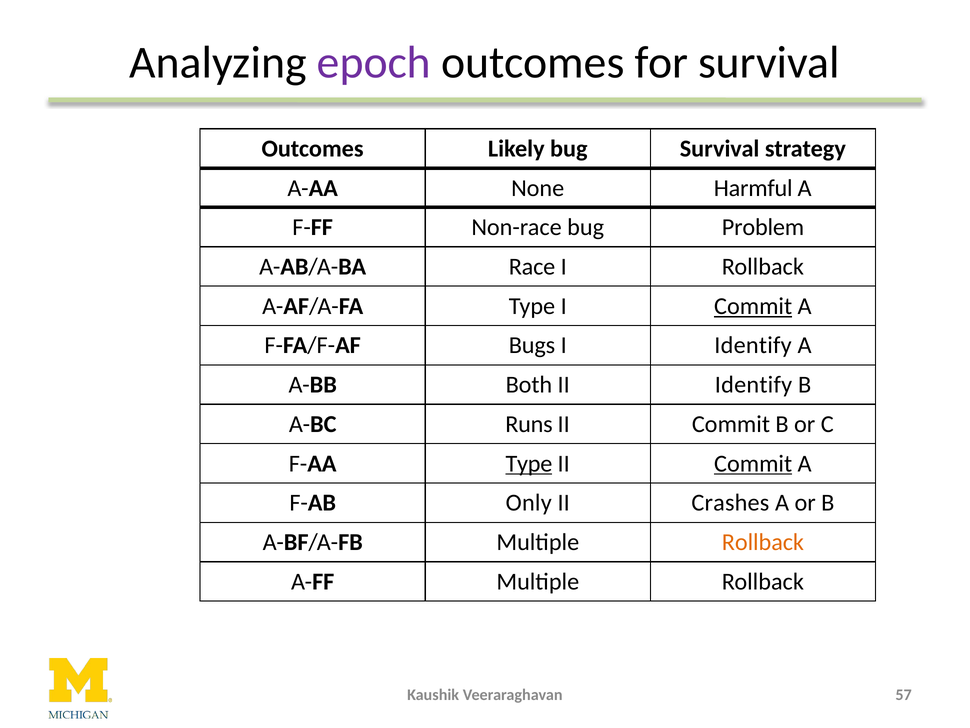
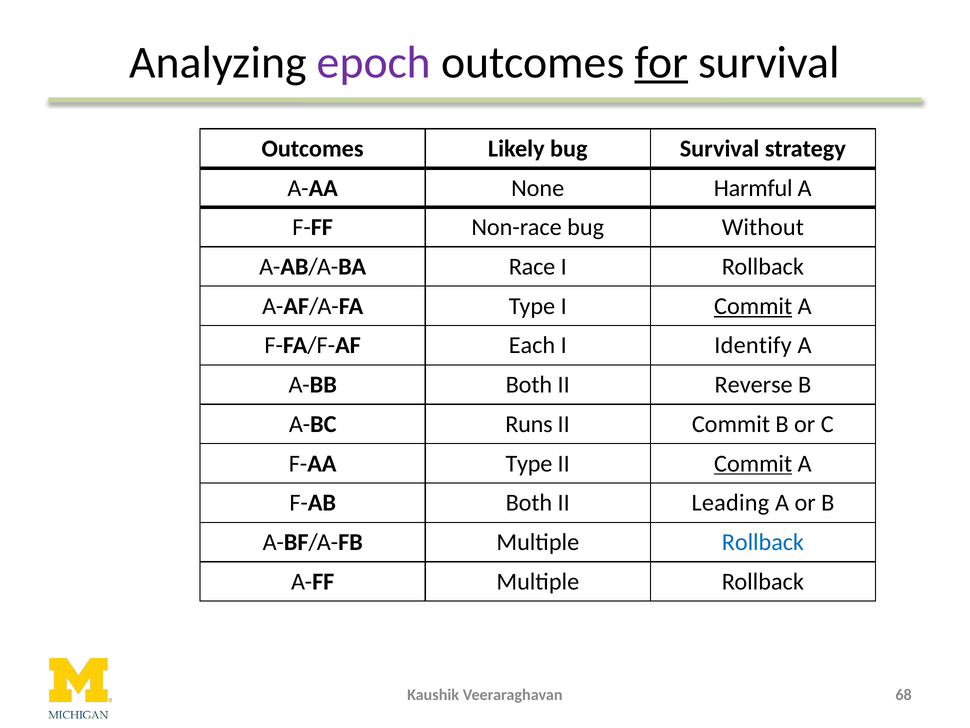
for underline: none -> present (661, 62)
Problem: Problem -> Without (763, 227)
Bugs: Bugs -> Each (532, 345)
II Identify: Identify -> Reverse (754, 385)
Type underline: present -> none (529, 463)
F-AB Only: Only -> Both (529, 503)
Crashes: Crashes -> Leading (730, 503)
Rollback colour: orange -> blue (763, 542)
57: 57 -> 68 (904, 695)
